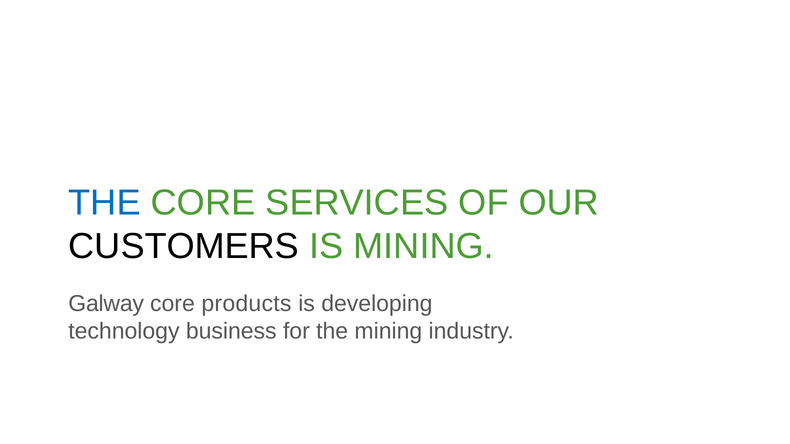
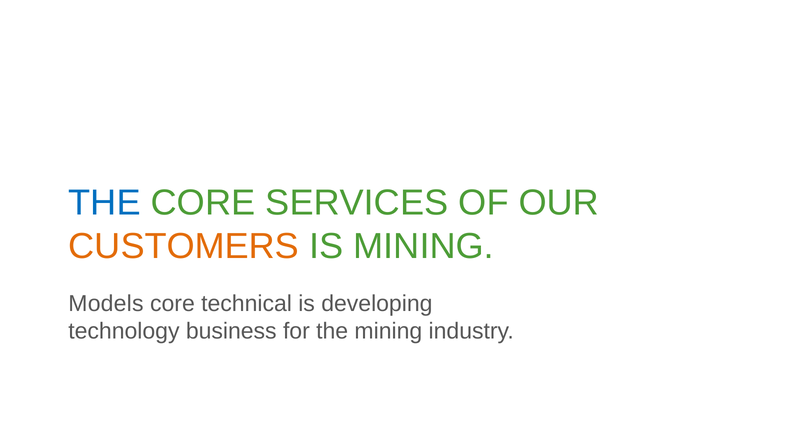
CUSTOMERS colour: black -> orange (184, 246)
Galway: Galway -> Models (106, 304)
products: products -> technical (247, 304)
